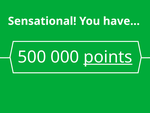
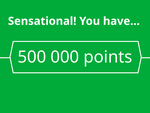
points underline: present -> none (108, 57)
